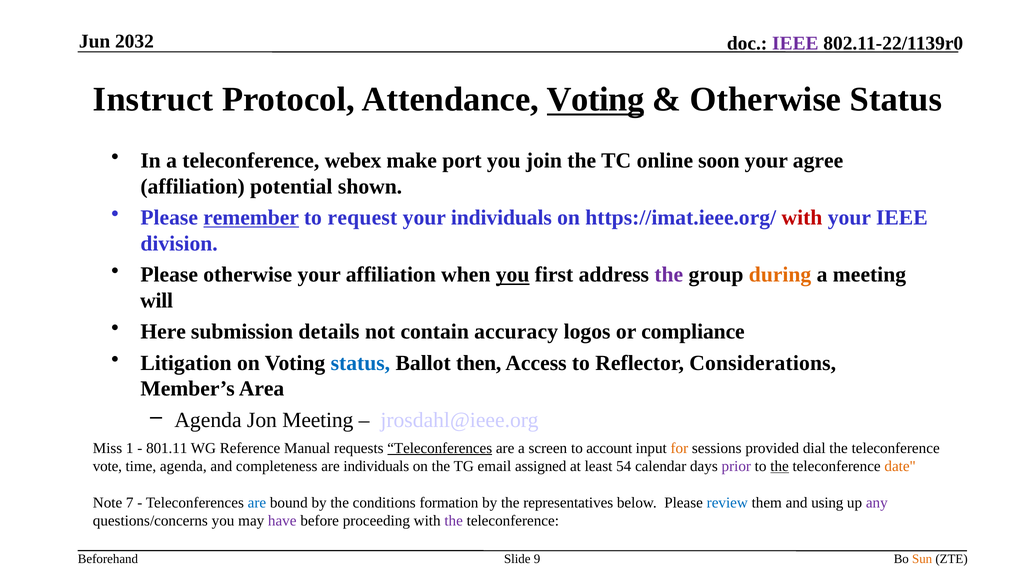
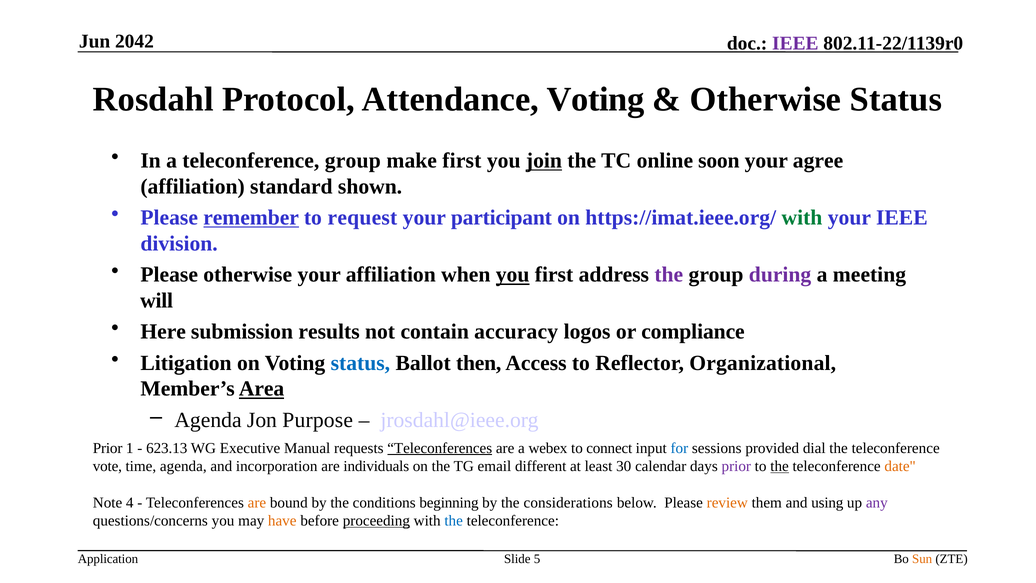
2032: 2032 -> 2042 (134, 41)
Instruct: Instruct -> Rosdahl (153, 99)
Voting underline: present -> none (596, 99)
teleconference webex: webex -> group (353, 161)
make port: port -> first (462, 161)
join underline: none -> present (544, 161)
potential: potential -> standard (291, 187)
your individuals: individuals -> participant (501, 218)
with colour: red -> green (802, 218)
during colour: orange -> purple (780, 275)
details: details -> results (329, 332)
Considerations: Considerations -> Organizational (763, 363)
Area underline: none -> present (262, 389)
Jon Meeting: Meeting -> Purpose (318, 420)
Miss: Miss -> Prior (108, 448)
801.11: 801.11 -> 623.13 (167, 448)
Reference: Reference -> Executive (250, 448)
screen: screen -> webex (548, 448)
account: account -> connect (609, 448)
for colour: orange -> blue (679, 448)
completeness: completeness -> incorporation (277, 466)
assigned: assigned -> different (541, 466)
54: 54 -> 30 (624, 466)
7: 7 -> 4 (130, 502)
are colour: blue -> orange (257, 502)
formation: formation -> beginning (449, 502)
representatives: representatives -> considerations (568, 502)
review colour: blue -> orange (727, 502)
have colour: purple -> orange (282, 520)
proceeding underline: none -> present (376, 520)
the colour: purple -> blue (454, 520)
Beforehand: Beforehand -> Application (108, 559)
9: 9 -> 5 (537, 559)
